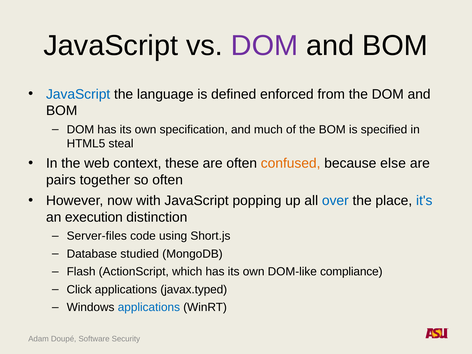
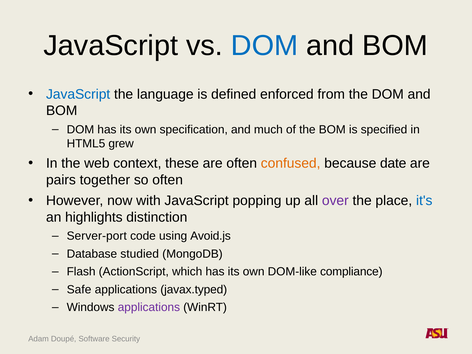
DOM colour: purple -> blue (265, 46)
steal: steal -> grew (121, 144)
else: else -> date (393, 163)
over colour: blue -> purple (335, 201)
execution: execution -> highlights (94, 217)
Server-files: Server-files -> Server-port (97, 236)
Short.js: Short.js -> Avoid.js (211, 236)
Click: Click -> Safe (79, 290)
applications colour: blue -> purple (149, 307)
